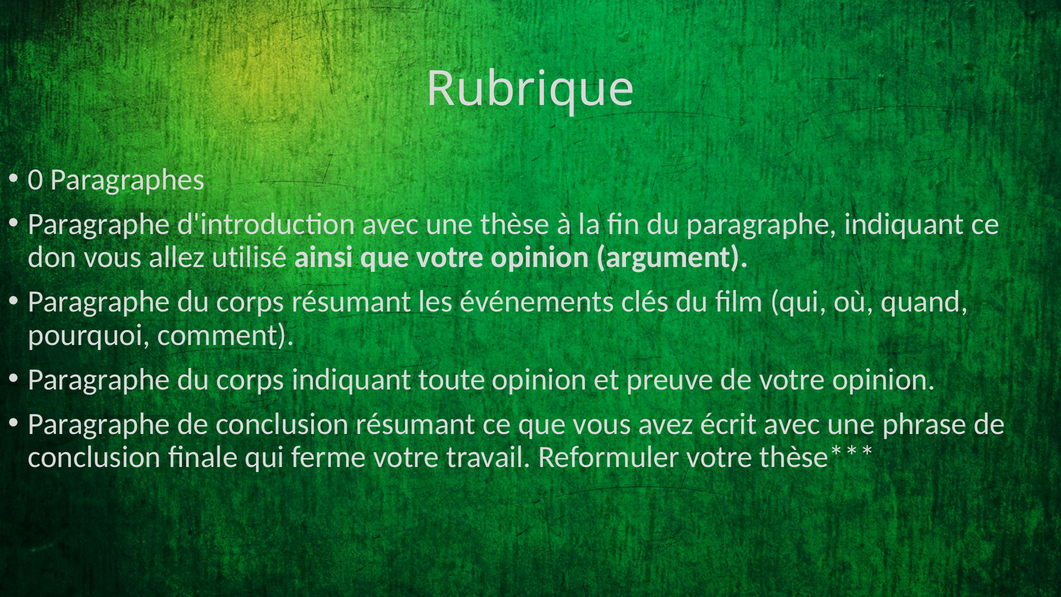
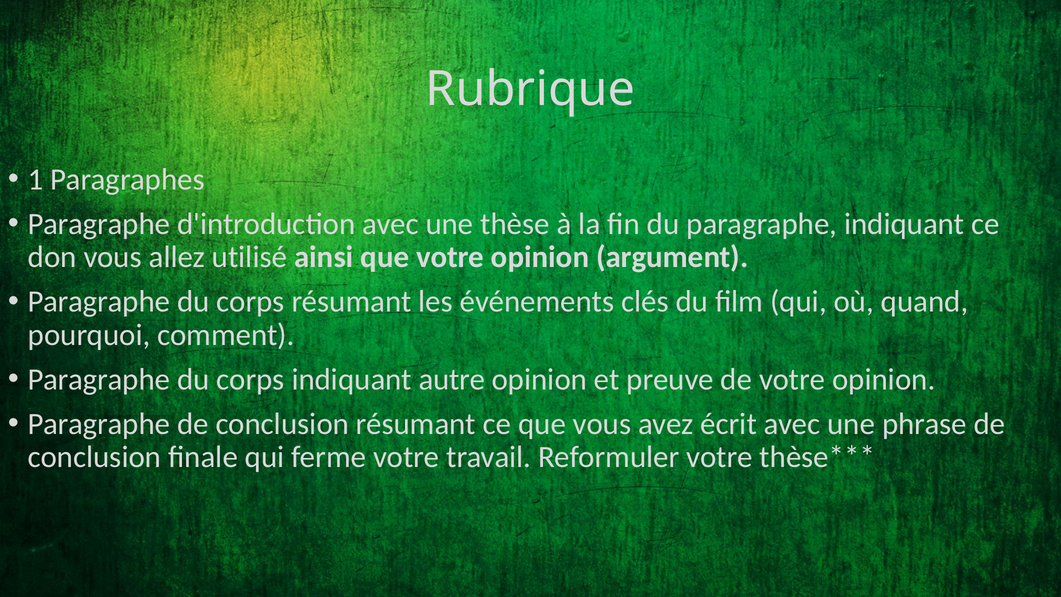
0: 0 -> 1 (36, 179)
toute: toute -> autre (452, 379)
